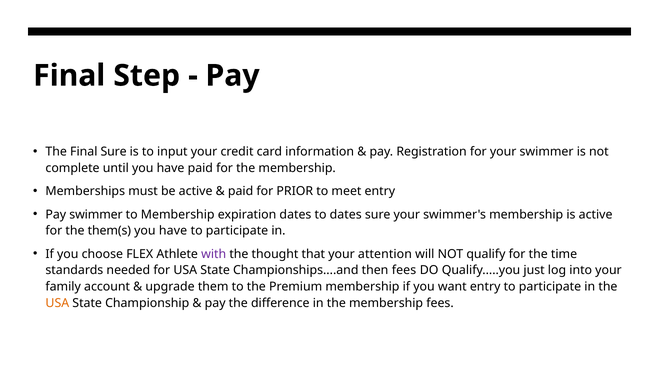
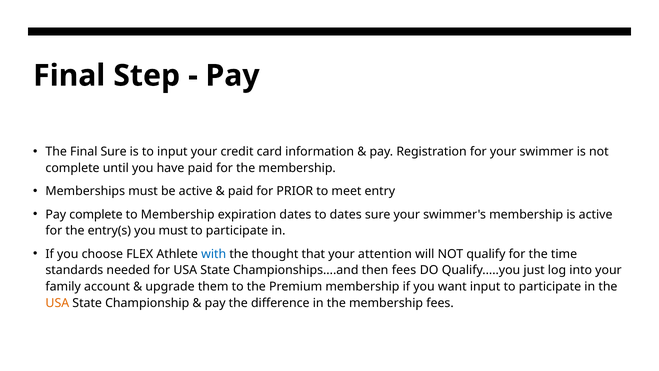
Pay swimmer: swimmer -> complete (96, 214)
them(s: them(s -> entry(s (109, 231)
have: have -> must (173, 231)
with colour: purple -> blue (214, 254)
want entry: entry -> input (485, 286)
